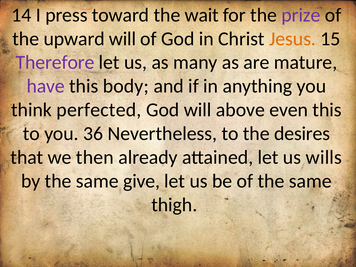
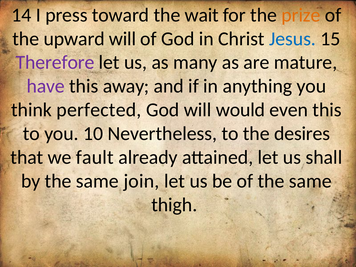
prize colour: purple -> orange (301, 15)
Jesus colour: orange -> blue (293, 39)
body: body -> away (126, 86)
above: above -> would (241, 110)
36: 36 -> 10 (93, 134)
then: then -> fault (95, 157)
wills: wills -> shall (324, 157)
give: give -> join (141, 181)
